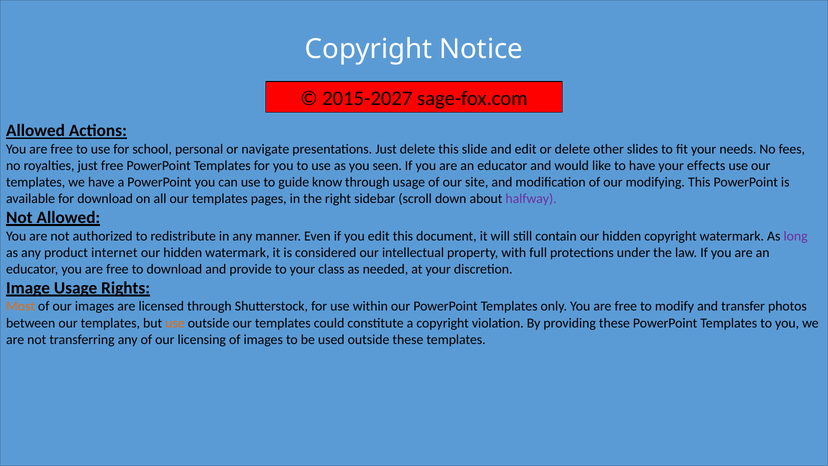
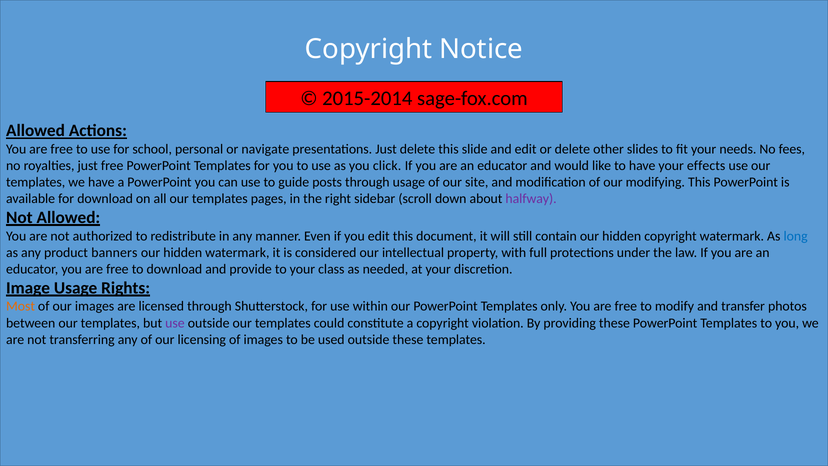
2015-2027: 2015-2027 -> 2015-2014 (367, 98)
seen: seen -> click (387, 166)
know: know -> posts (327, 182)
long colour: purple -> blue (796, 236)
internet: internet -> banners (114, 252)
use colour: orange -> purple (175, 323)
